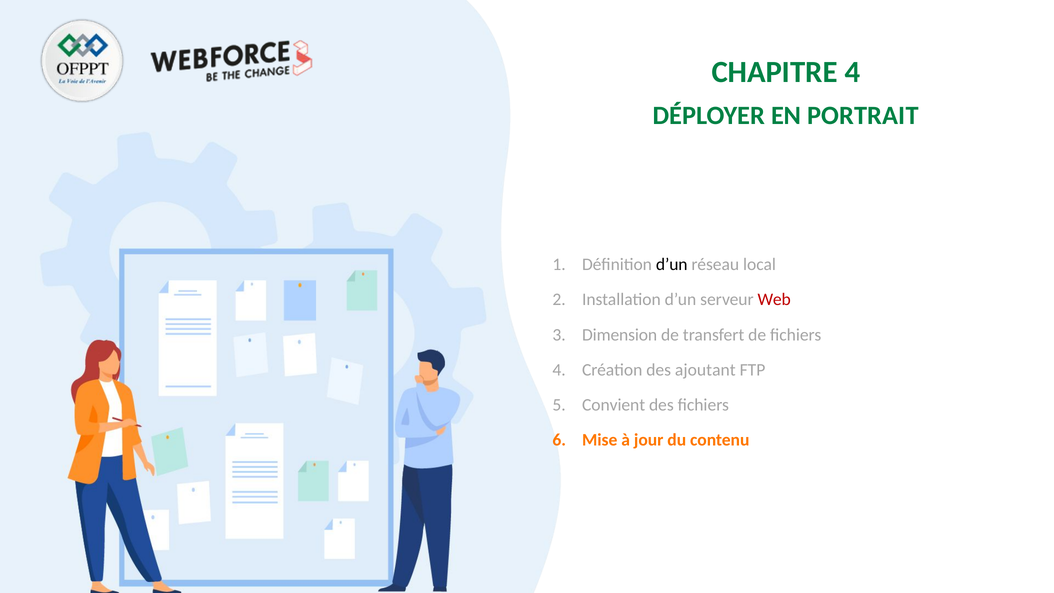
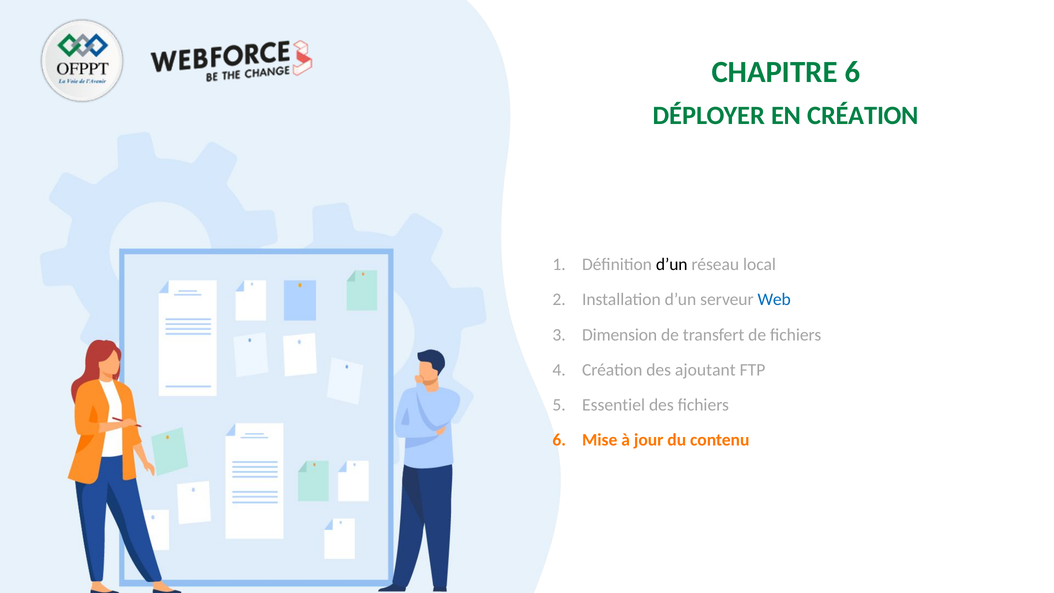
CHAPITRE 4: 4 -> 6 (852, 72)
EN PORTRAIT: PORTRAIT -> CRÉATION (863, 116)
Web colour: red -> blue (774, 300)
Convient: Convient -> Essentiel (614, 405)
